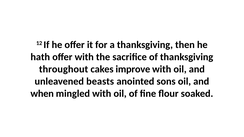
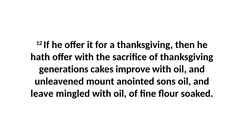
throughout: throughout -> generations (64, 69)
beasts: beasts -> mount (100, 82)
when: when -> leave (42, 94)
